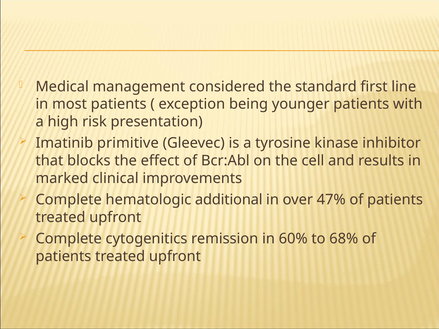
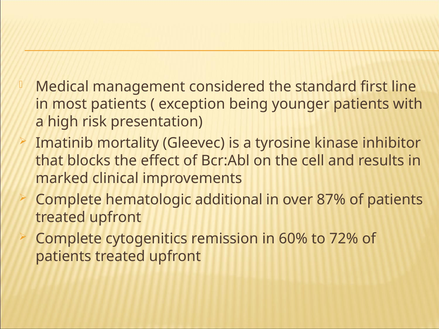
primitive: primitive -> mortality (128, 143)
47%: 47% -> 87% (331, 200)
68%: 68% -> 72% (344, 239)
